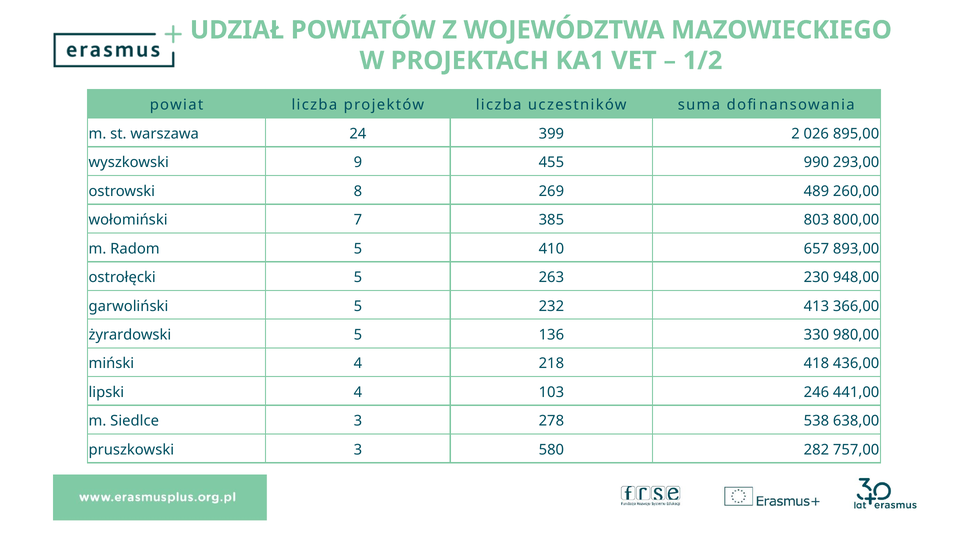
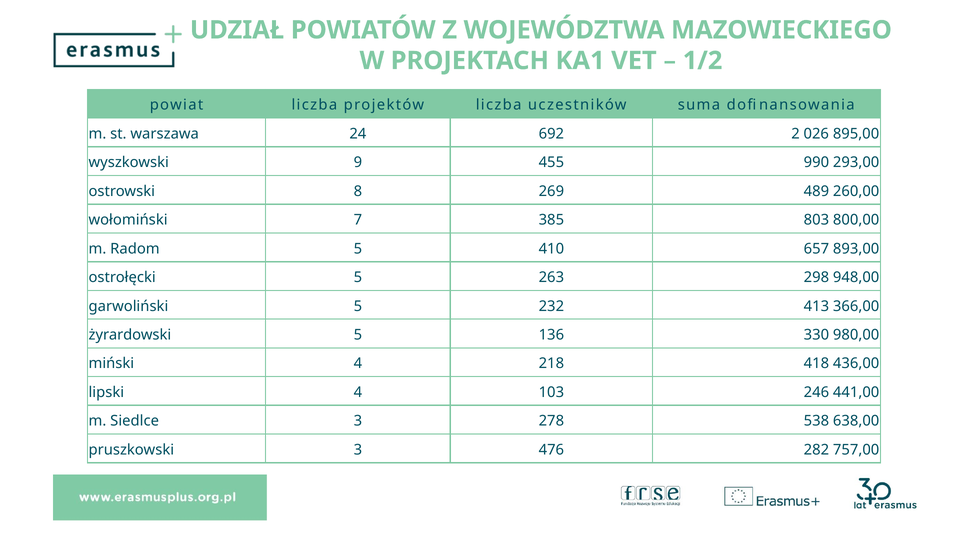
399: 399 -> 692 (551, 134)
230: 230 -> 298 (816, 277)
580: 580 -> 476 (551, 449)
